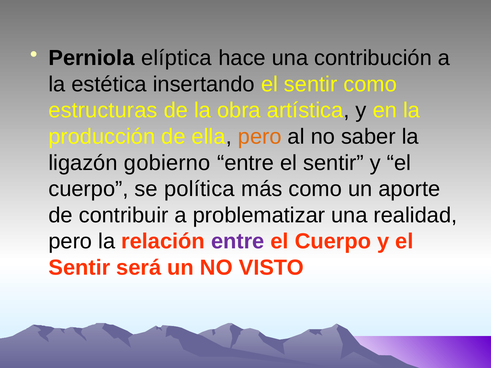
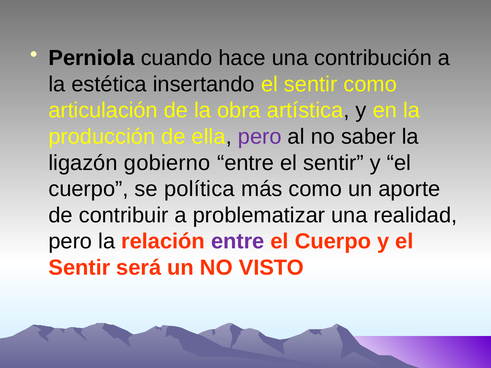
elíptica: elíptica -> cuando (177, 58)
estructuras: estructuras -> articulación (103, 111)
pero colour: orange -> purple (260, 137)
